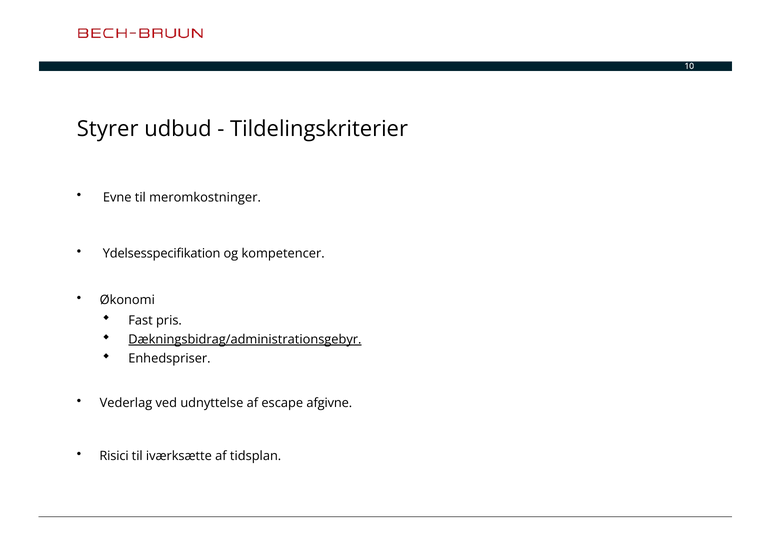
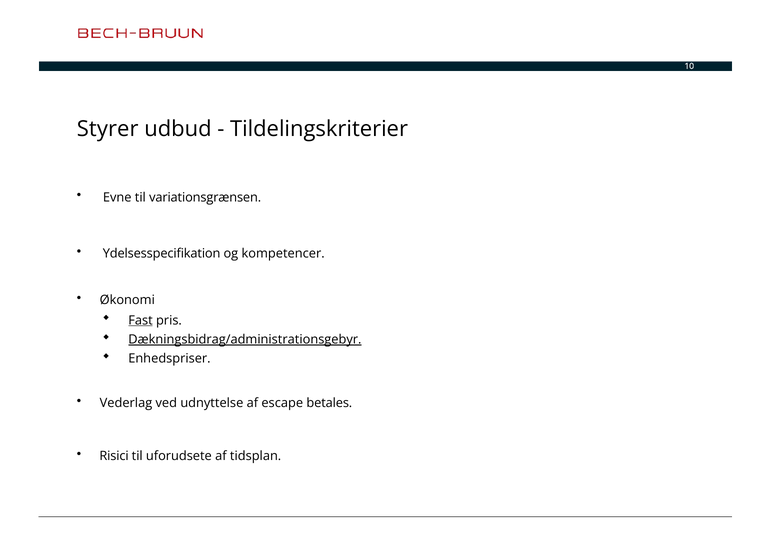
meromkostninger: meromkostninger -> variationsgrænsen (205, 197)
Fast underline: none -> present (141, 320)
afgivne: afgivne -> betales (329, 403)
iværksætte: iværksætte -> uforudsete (179, 456)
